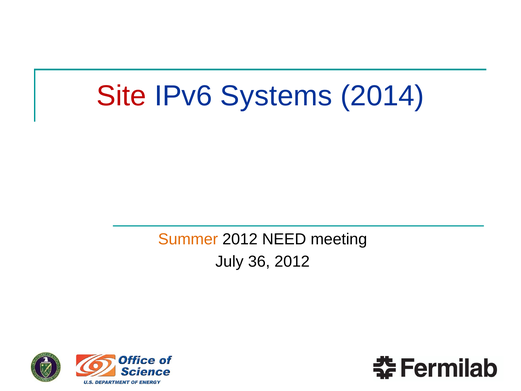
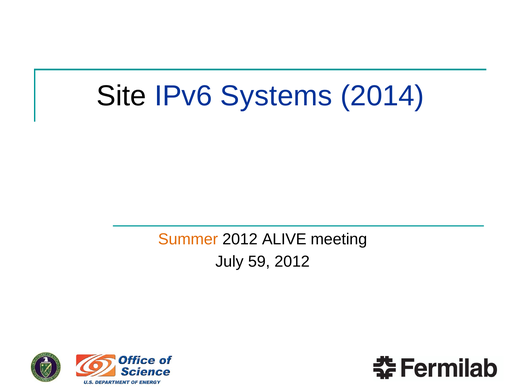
Site colour: red -> black (121, 96)
NEED: NEED -> ALIVE (284, 239)
36: 36 -> 59 (259, 261)
